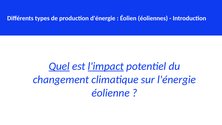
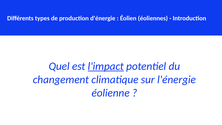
Quel underline: present -> none (59, 66)
